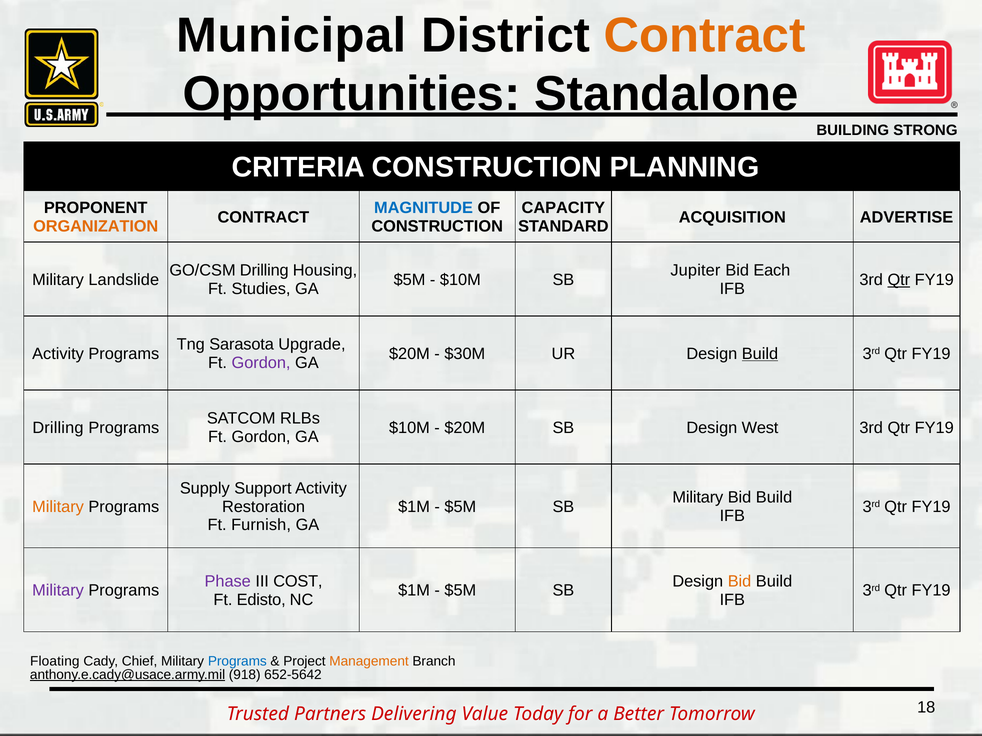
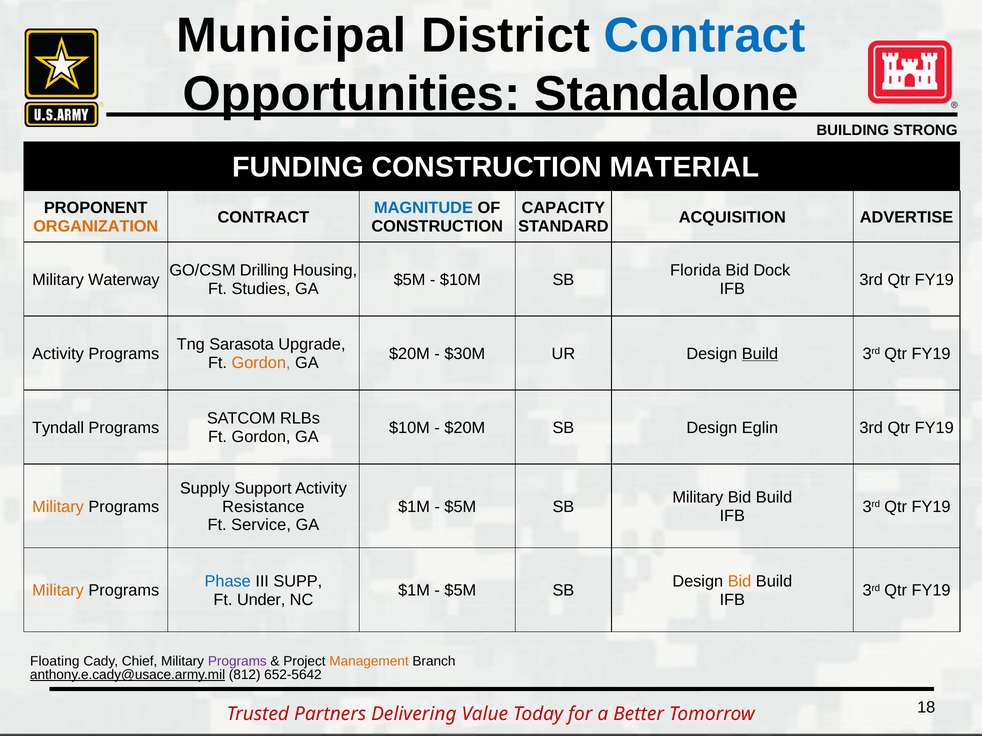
Contract colour: orange -> blue (705, 35)
CRITERIA: CRITERIA -> FUNDING (298, 167)
PLANNING: PLANNING -> MATERIAL (685, 167)
Jupiter: Jupiter -> Florida (695, 271)
Each: Each -> Dock (772, 271)
Landslide: Landslide -> Waterway (124, 280)
Qtr underline: present -> none (899, 280)
Gordon colour: purple -> orange (261, 363)
Drilling: Drilling -> Tyndall (58, 428)
West: West -> Eglin (760, 428)
Restoration: Restoration -> Resistance (263, 507)
Furnish: Furnish -> Service (261, 525)
Phase colour: purple -> blue (228, 582)
COST: COST -> SUPP (298, 582)
Military colour: purple -> orange (58, 591)
Edisto: Edisto -> Under (261, 600)
Programs colour: blue -> purple (237, 662)
918: 918 -> 812 (245, 675)
